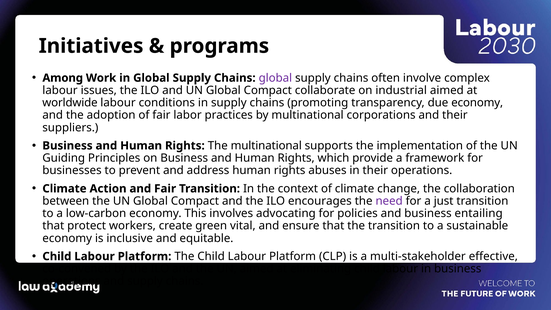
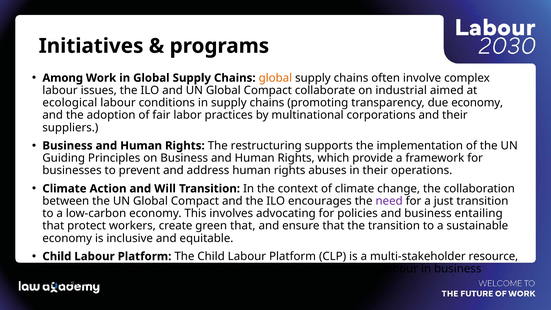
global colour: purple -> orange (275, 78)
worldwide: worldwide -> ecological (70, 103)
The multinational: multinational -> restructuring (266, 146)
and Fair: Fair -> Will (165, 189)
green vital: vital -> that (243, 226)
effective: effective -> resource (493, 256)
